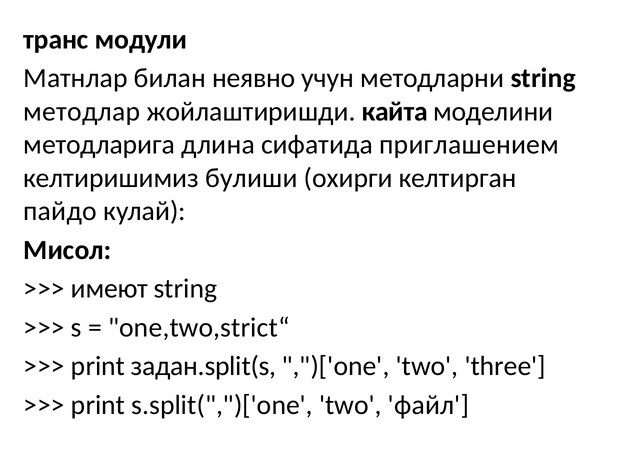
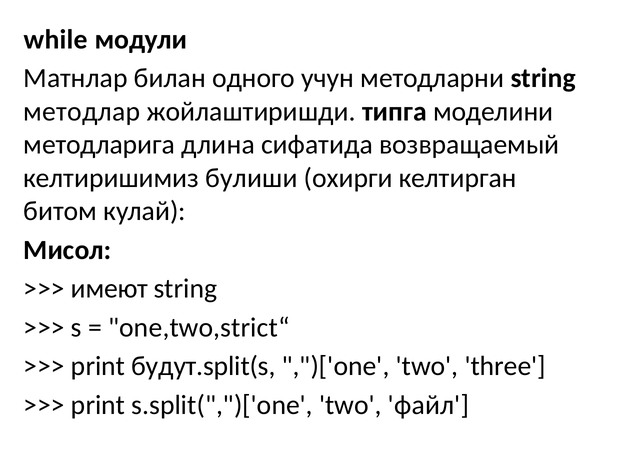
транс: транс -> while (56, 39)
неявно: неявно -> одного (254, 78)
кайта: кайта -> типга (394, 112)
приглашением: приглашением -> возвращаемый (469, 145)
пайдо: пайдо -> битом (60, 211)
задан.split(s: задан.split(s -> будут.split(s (203, 367)
